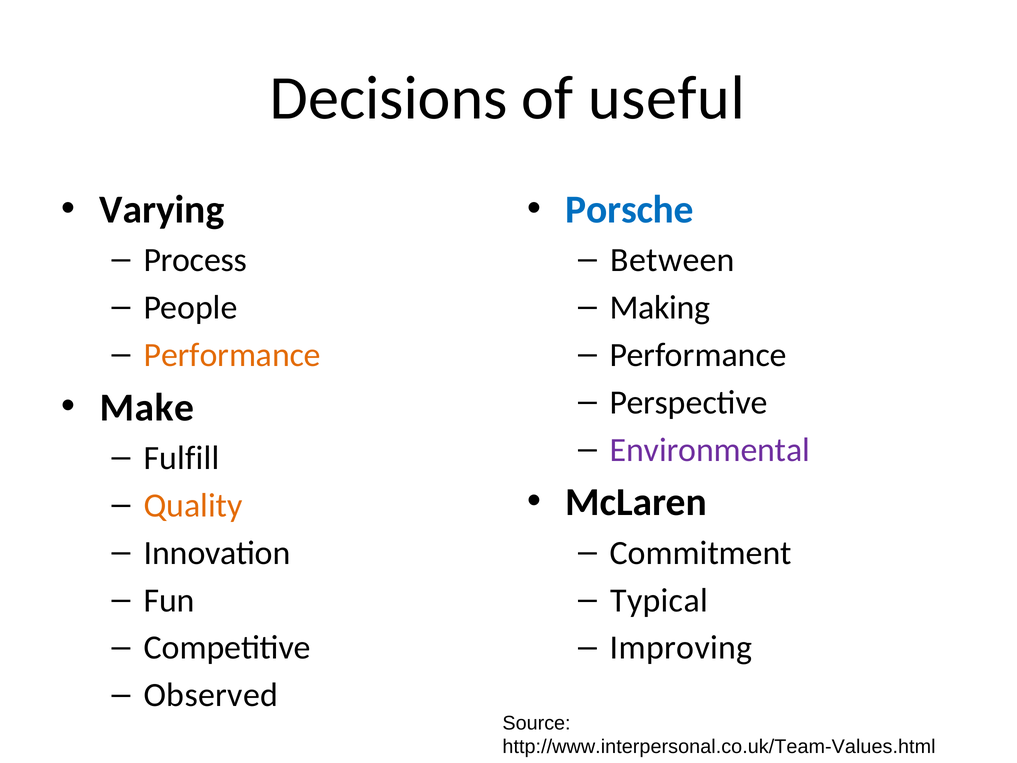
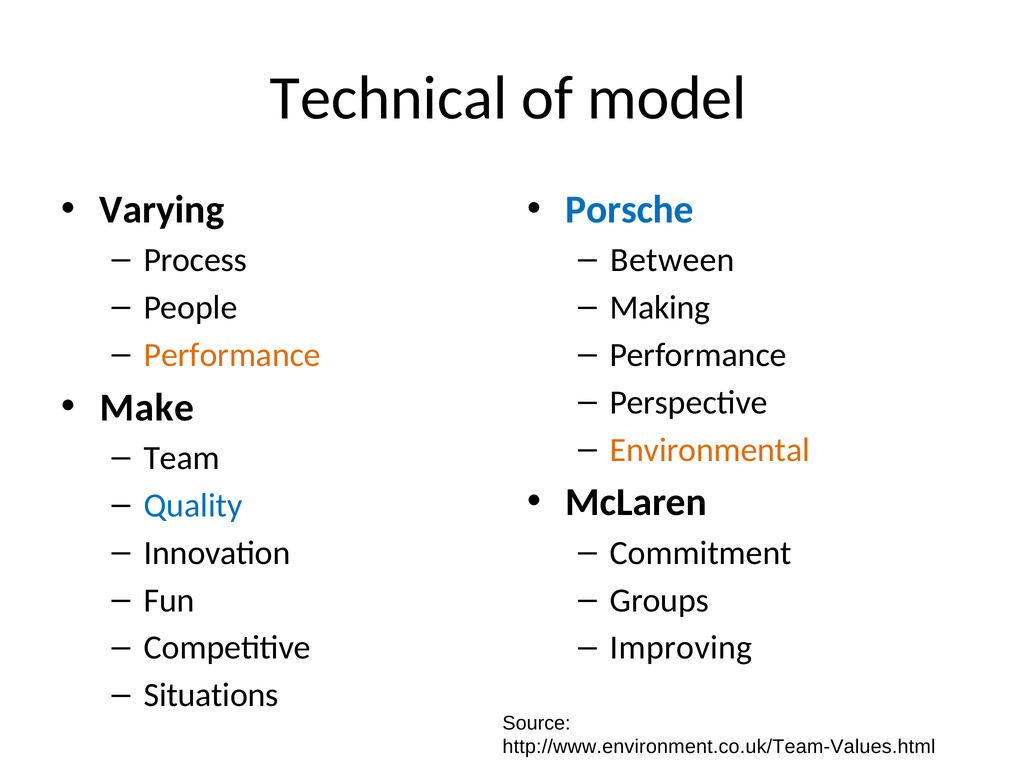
Decisions: Decisions -> Technical (389, 98)
useful: useful -> model (667, 98)
Environmental colour: purple -> orange (710, 450)
Fulfill: Fulfill -> Team (182, 458)
Quality colour: orange -> blue (193, 505)
Typical: Typical -> Groups (659, 600)
Observed: Observed -> Situations (211, 695)
http://www.interpersonal.co.uk/Team-Values.html: http://www.interpersonal.co.uk/Team-Values.html -> http://www.environment.co.uk/Team-Values.html (719, 747)
